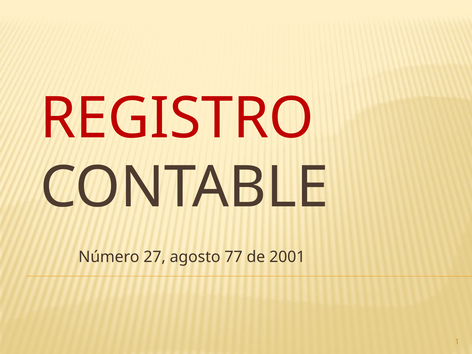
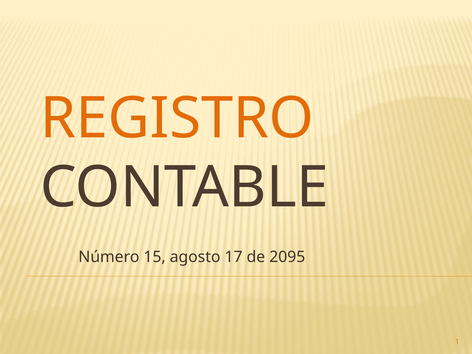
REGISTRO colour: red -> orange (177, 118)
27: 27 -> 15 (155, 257)
77: 77 -> 17 (234, 257)
2001: 2001 -> 2095 (287, 257)
